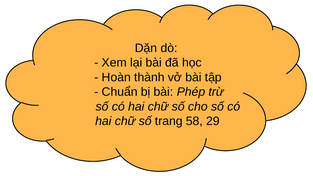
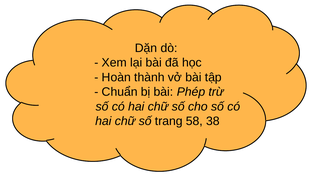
29: 29 -> 38 (213, 121)
